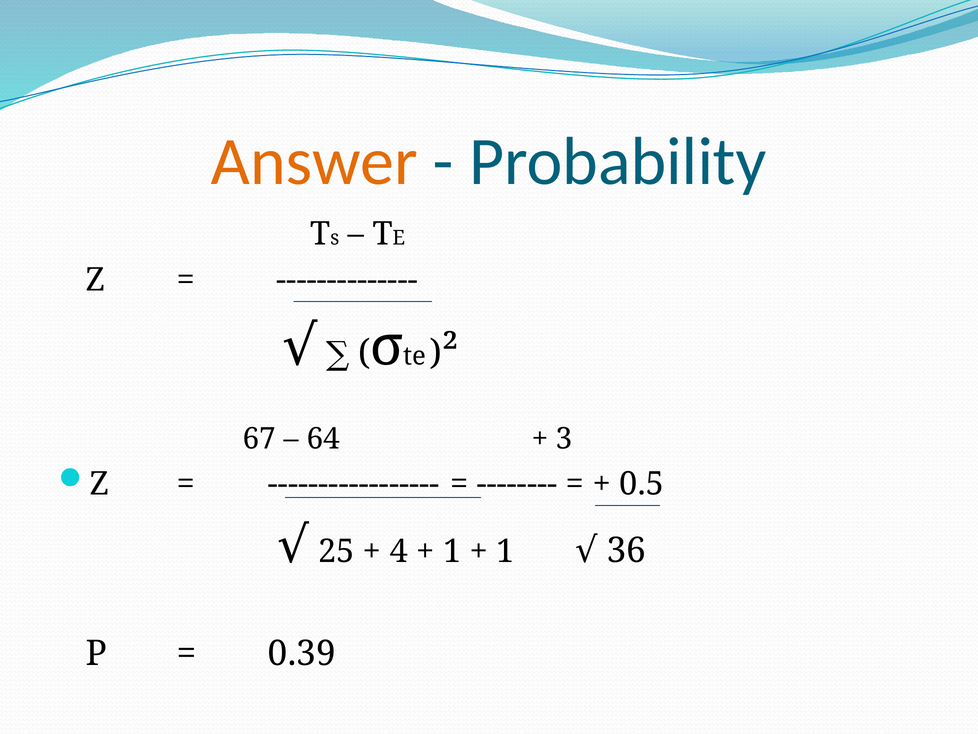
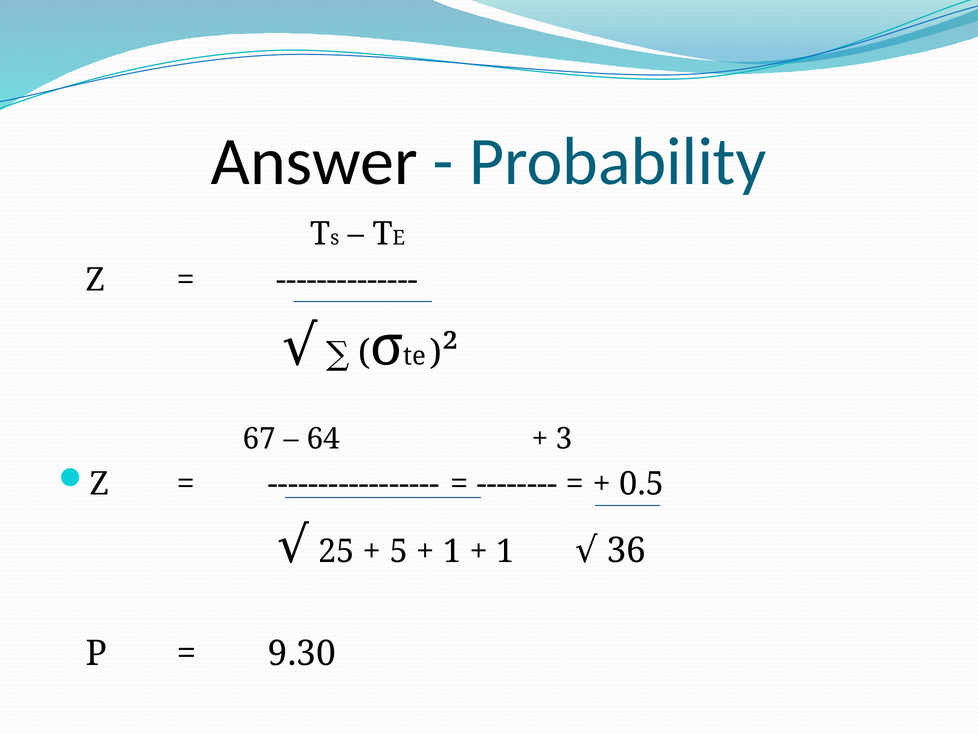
Answer colour: orange -> black (314, 162)
4: 4 -> 5 (399, 551)
0.39: 0.39 -> 9.30 (302, 653)
